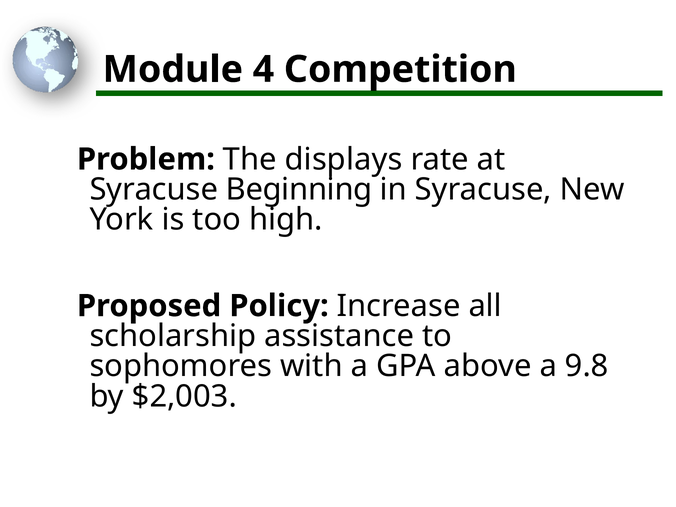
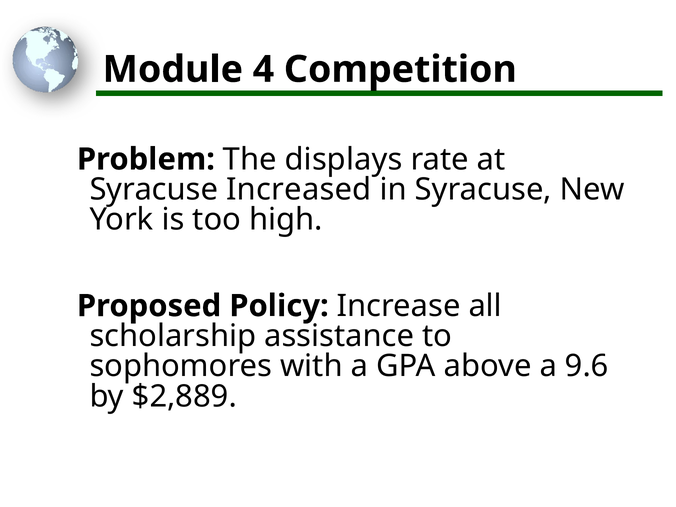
Beginning: Beginning -> Increased (299, 189)
9.8: 9.8 -> 9.6 (587, 366)
$2,003: $2,003 -> $2,889 (184, 396)
